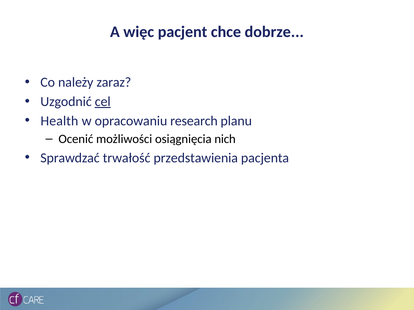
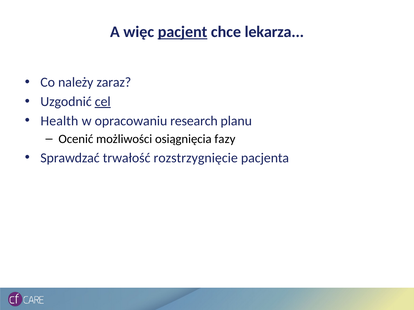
pacjent underline: none -> present (183, 32)
dobrze: dobrze -> lekarza (274, 32)
nich: nich -> fazy (225, 139)
przedstawienia: przedstawienia -> rozstrzygnięcie (196, 158)
